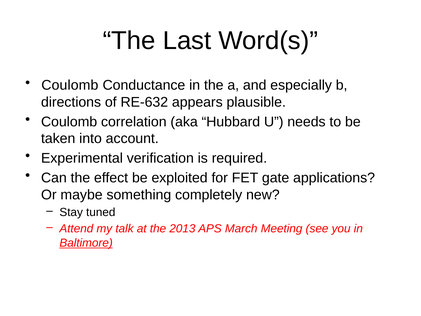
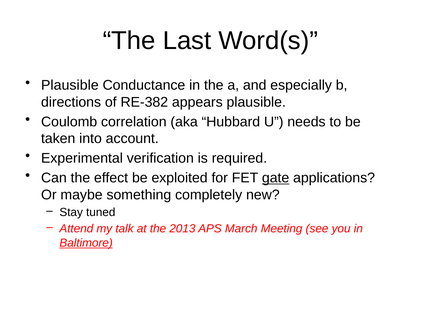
Coulomb: Coulomb -> Plausible (70, 85)
RE-632: RE-632 -> RE-382 (144, 102)
gate underline: none -> present (276, 178)
